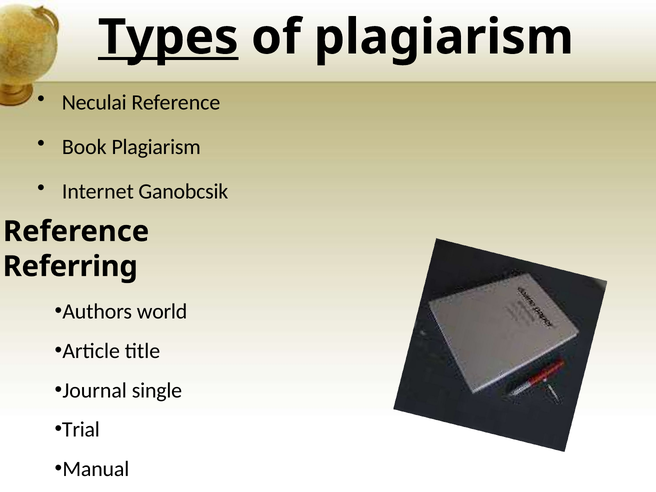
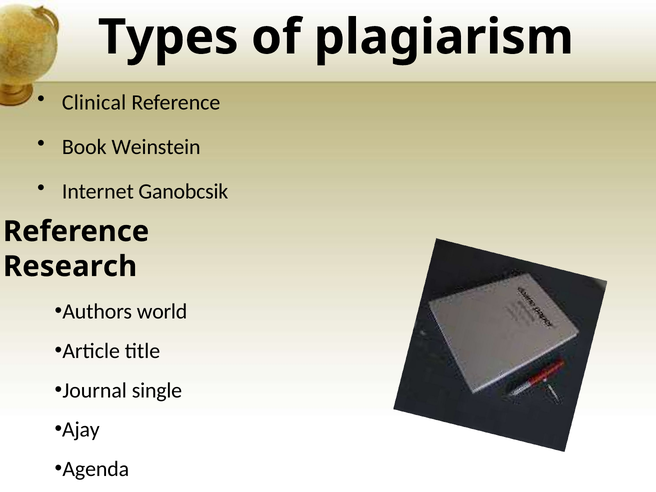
Types underline: present -> none (168, 37)
Neculai: Neculai -> Clinical (94, 102)
Book Plagiarism: Plagiarism -> Weinstein (156, 147)
Referring: Referring -> Research (70, 266)
Trial: Trial -> Ajay (81, 430)
Manual: Manual -> Agenda (96, 469)
